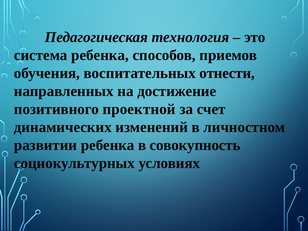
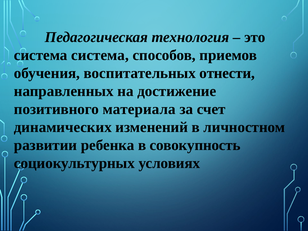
система ребенка: ребенка -> система (100, 55)
проектной: проектной -> материала (139, 109)
